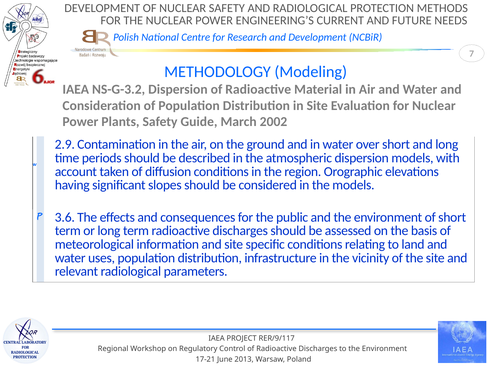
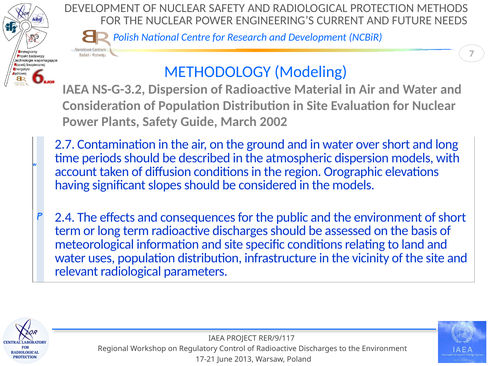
2.9: 2.9 -> 2.7 (65, 144)
3.6: 3.6 -> 2.4 (65, 217)
